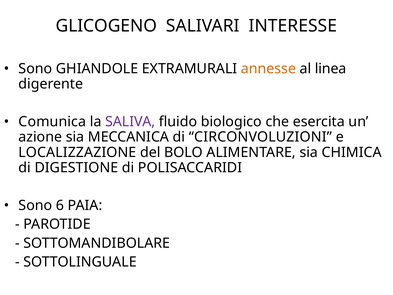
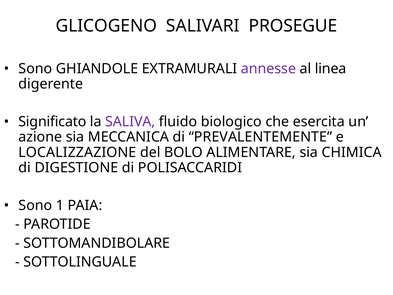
INTERESSE: INTERESSE -> PROSEGUE (293, 26)
annesse colour: orange -> purple (268, 69)
Comunica: Comunica -> Significato (52, 122)
CIRCONVOLUZIONI: CIRCONVOLUZIONI -> PREVALENTEMENTE (260, 137)
6: 6 -> 1 (60, 205)
